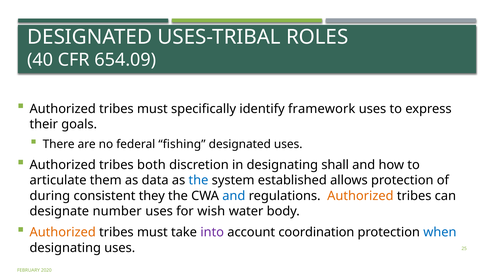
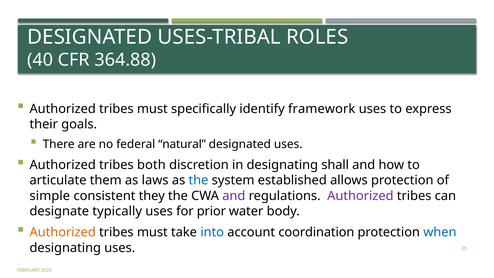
654.09: 654.09 -> 364.88 (125, 60)
fishing: fishing -> natural (182, 144)
data: data -> laws (155, 180)
during: during -> simple (50, 196)
and colour: blue -> purple (234, 196)
Authorized colour: orange -> purple (360, 196)
number: number -> typically (117, 211)
wish: wish -> prior (211, 211)
into colour: purple -> blue (212, 232)
